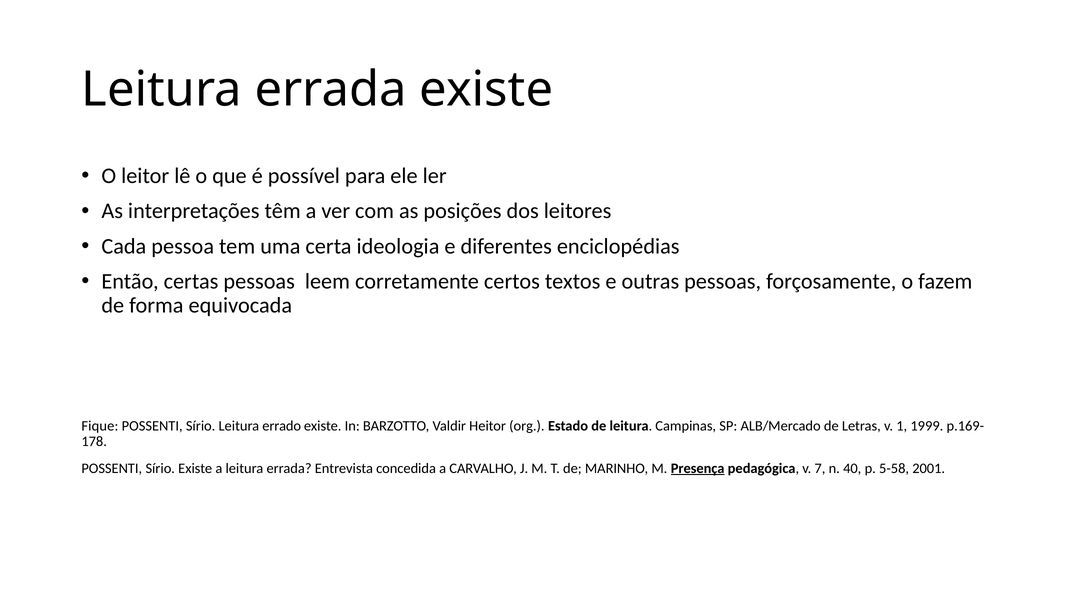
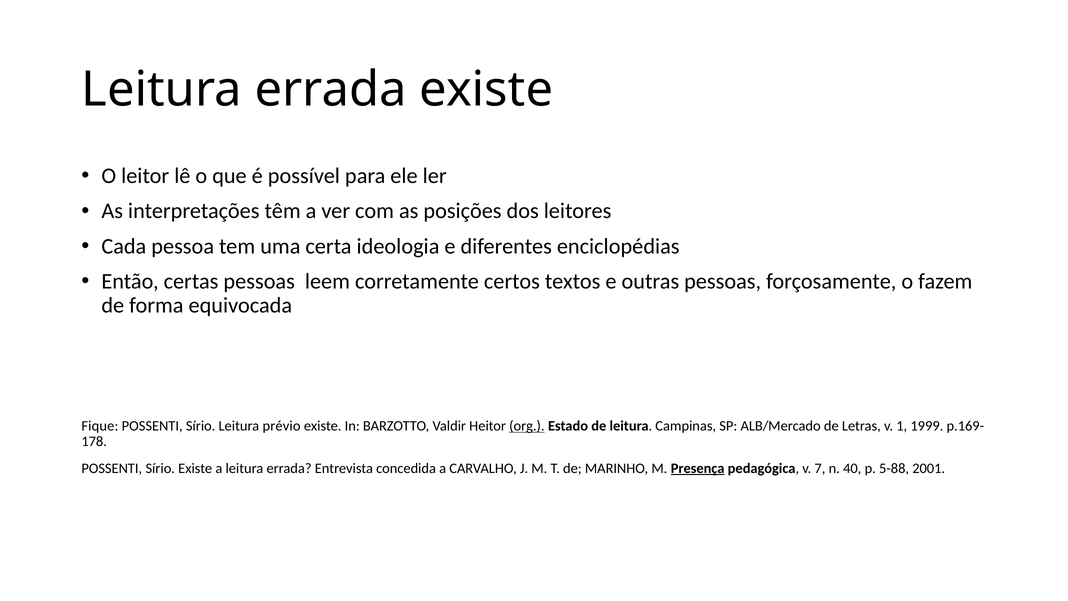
errado: errado -> prévio (282, 426)
org underline: none -> present (527, 426)
5-58: 5-58 -> 5-88 (894, 468)
